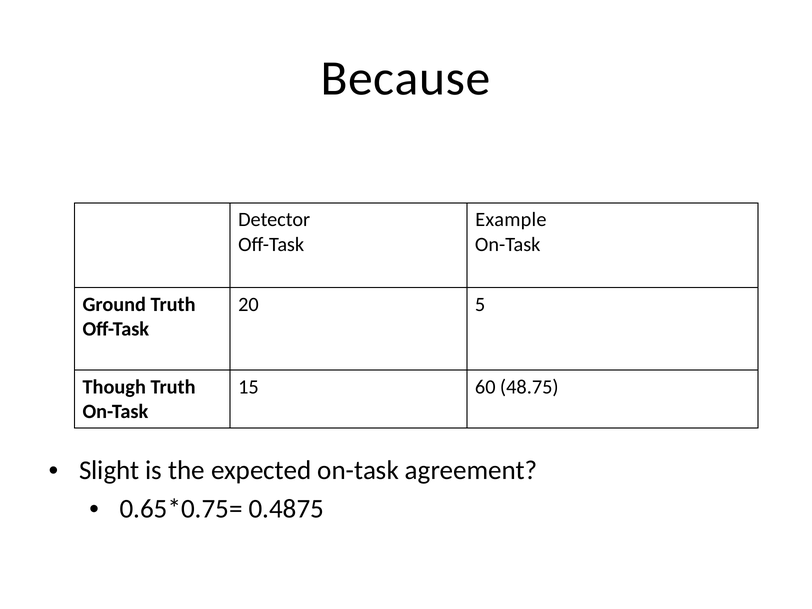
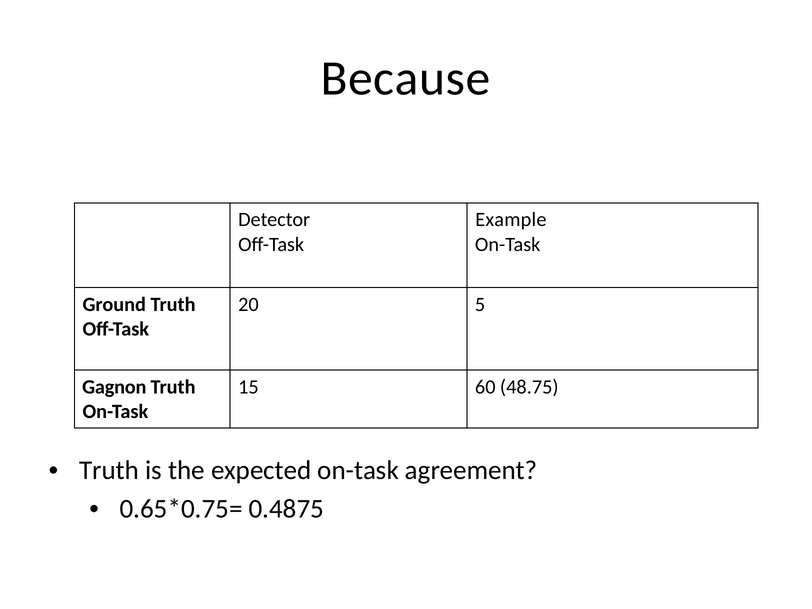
Though: Though -> Gagnon (114, 387)
Slight: Slight -> Truth (109, 470)
